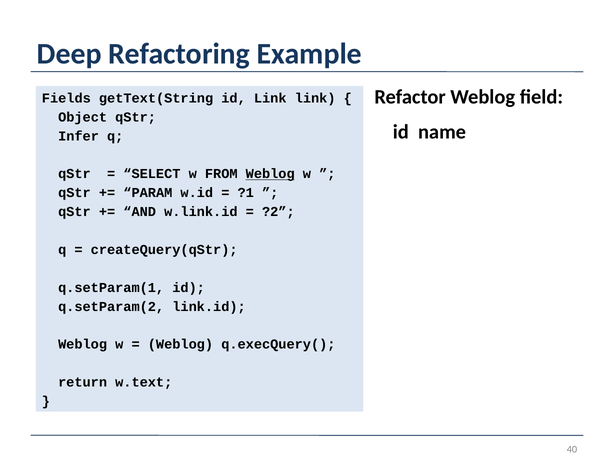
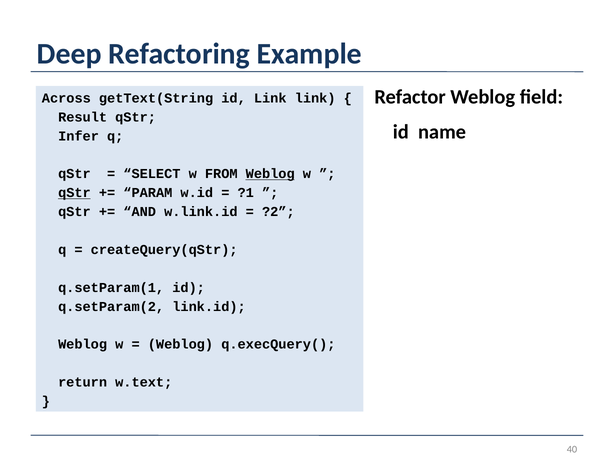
Fields: Fields -> Across (66, 98)
Object: Object -> Result (83, 117)
qStr underline: none -> present (74, 193)
